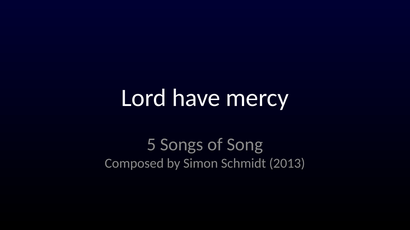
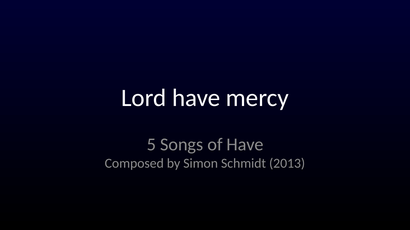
of Song: Song -> Have (245, 145)
